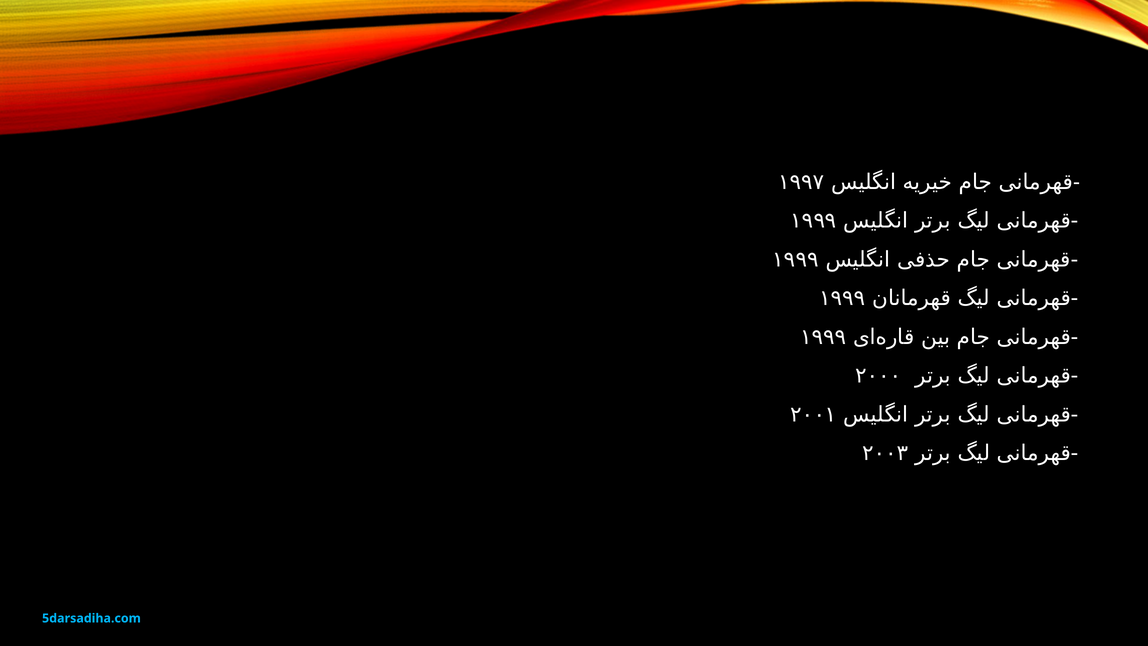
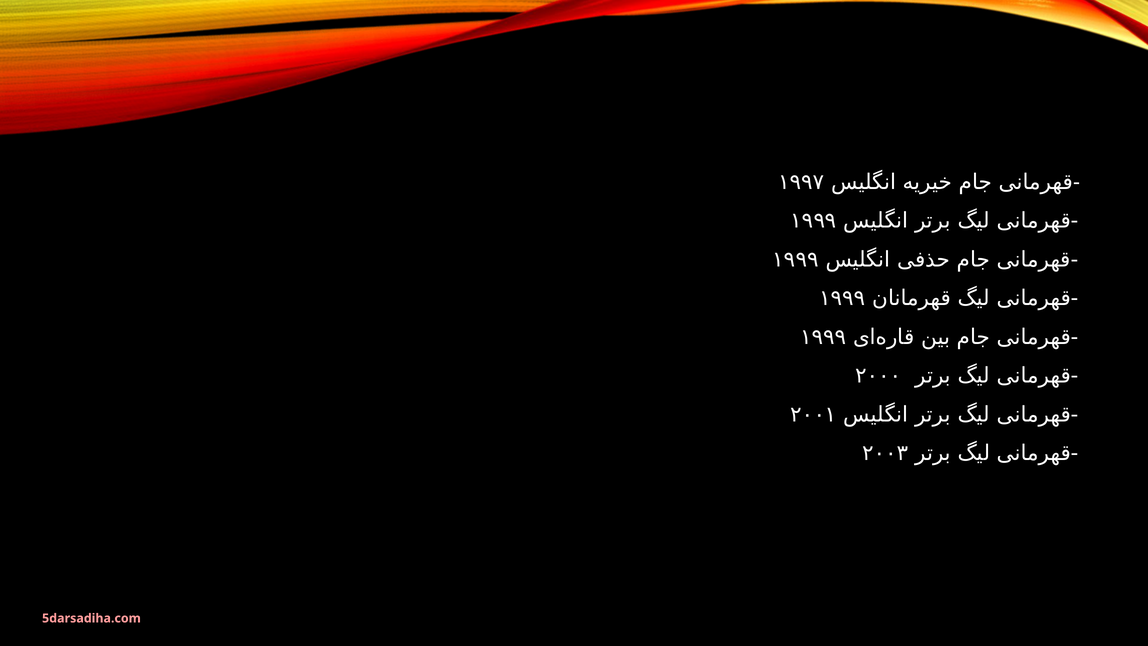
5darsadiha.com colour: light blue -> pink (91, 618)
